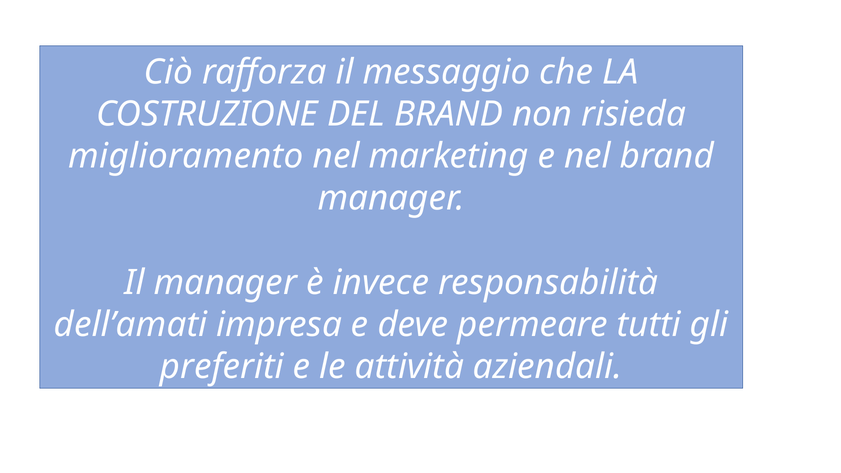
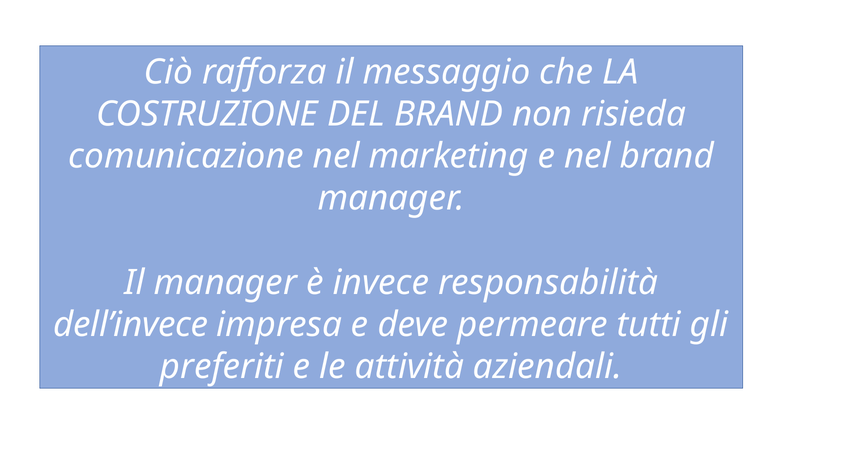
miglioramento: miglioramento -> comunicazione (186, 156)
dell’amati: dell’amati -> dell’invece (131, 325)
